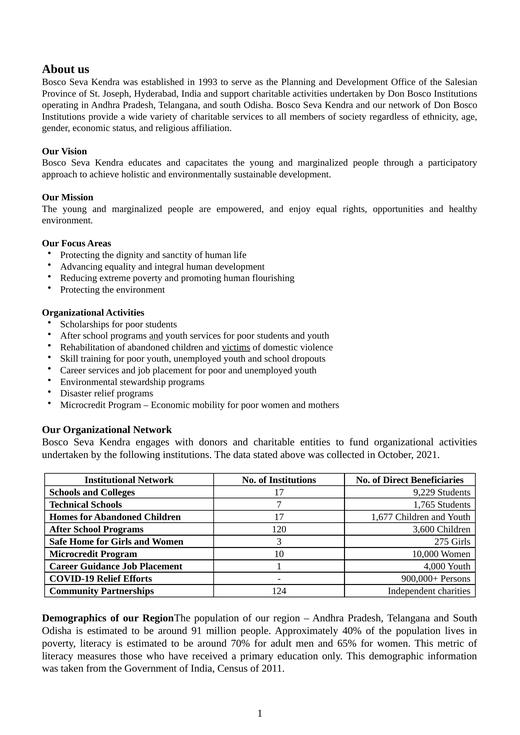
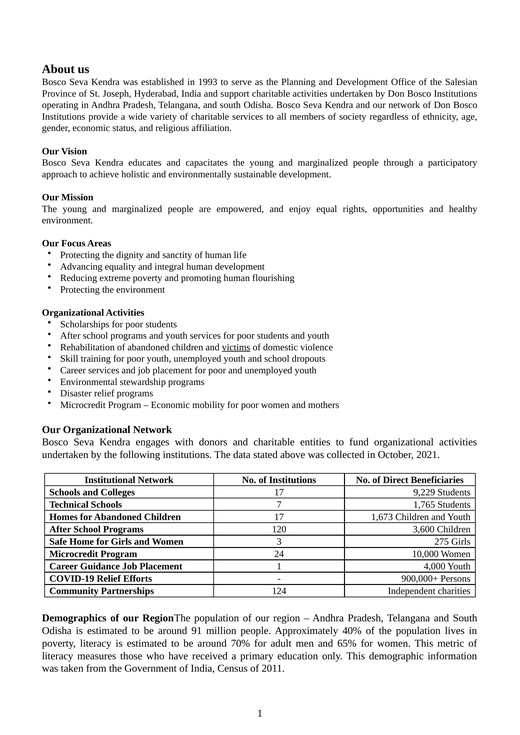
and underline: present -> none (156, 336)
1,677: 1,677 -> 1,673 (382, 517)
10: 10 -> 24 (279, 554)
